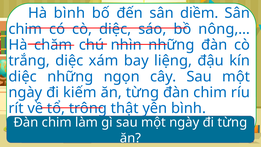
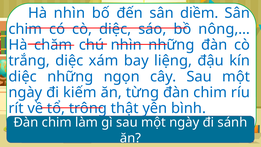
Hà bình: bình -> nhìn (69, 13)
đi từng: từng -> sánh (232, 122)
